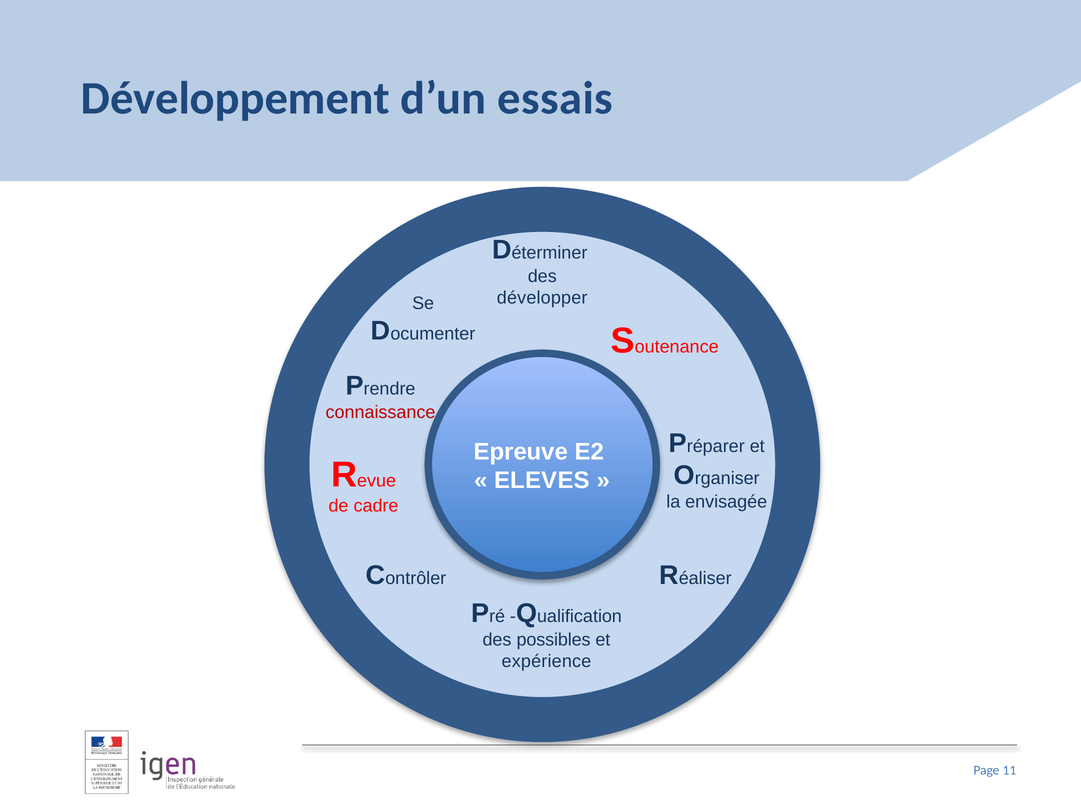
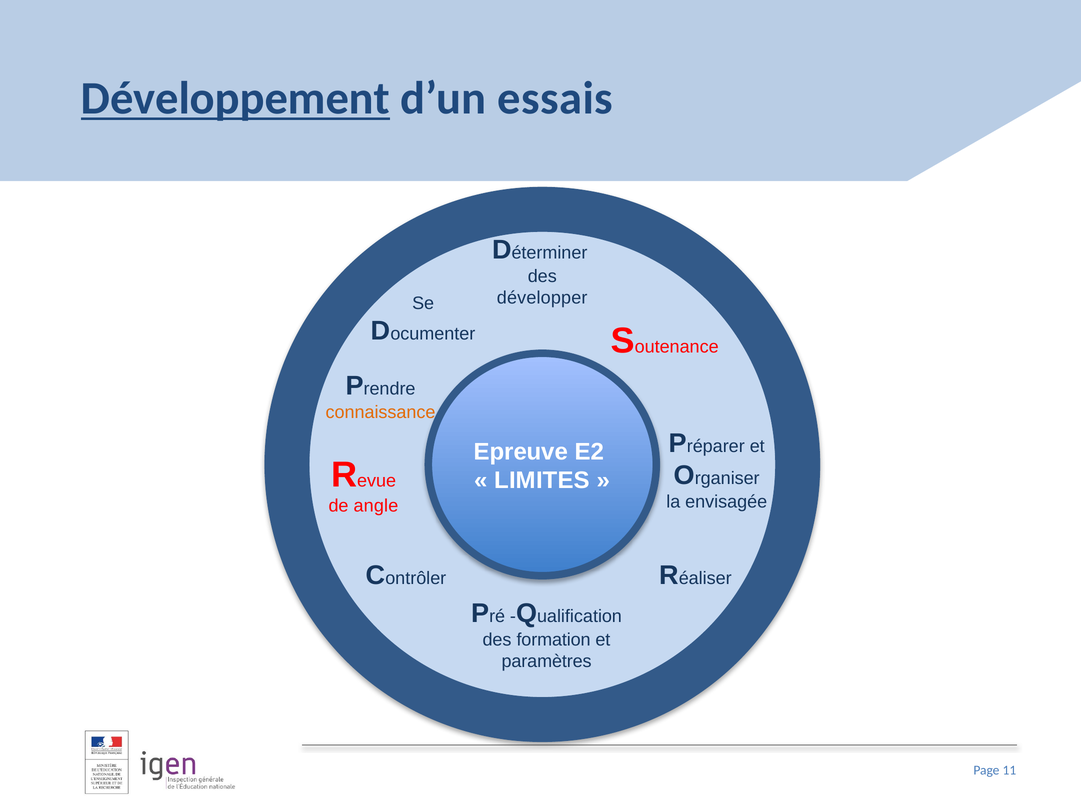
Développement underline: none -> present (235, 99)
connaissance colour: red -> orange (381, 413)
ELEVES: ELEVES -> LIMITES (542, 481)
cadre: cadre -> angle (376, 506)
possibles: possibles -> formation (554, 640)
expérience: expérience -> paramètres (547, 662)
